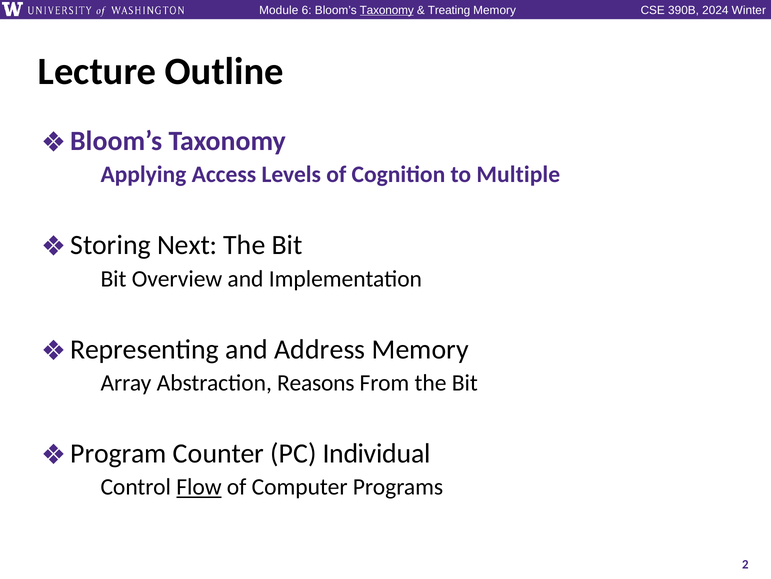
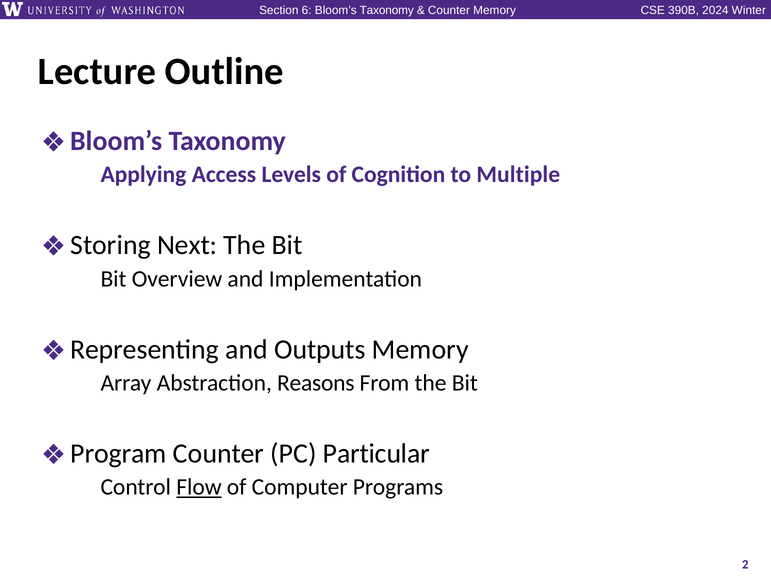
Module: Module -> Section (279, 10)
Taxonomy underline: present -> none (387, 10)
Treating: Treating -> Counter (449, 10)
Address: Address -> Outputs (320, 349)
Individual: Individual -> Particular (376, 453)
